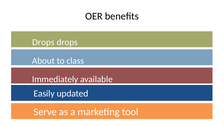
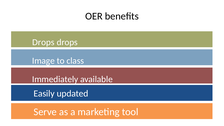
About: About -> Image (43, 61)
